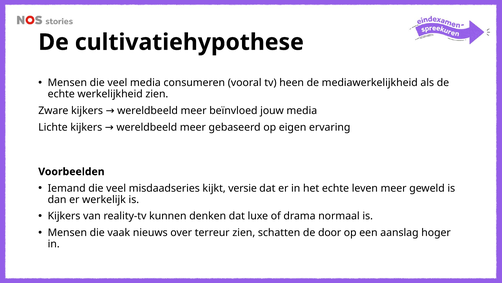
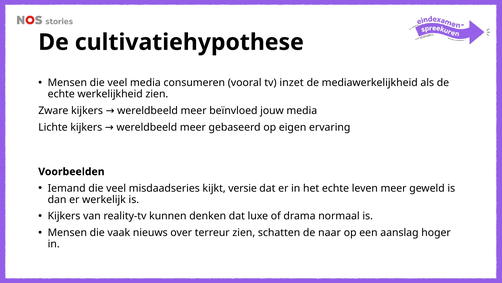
heen: heen -> inzet (292, 83)
door: door -> naar (330, 232)
